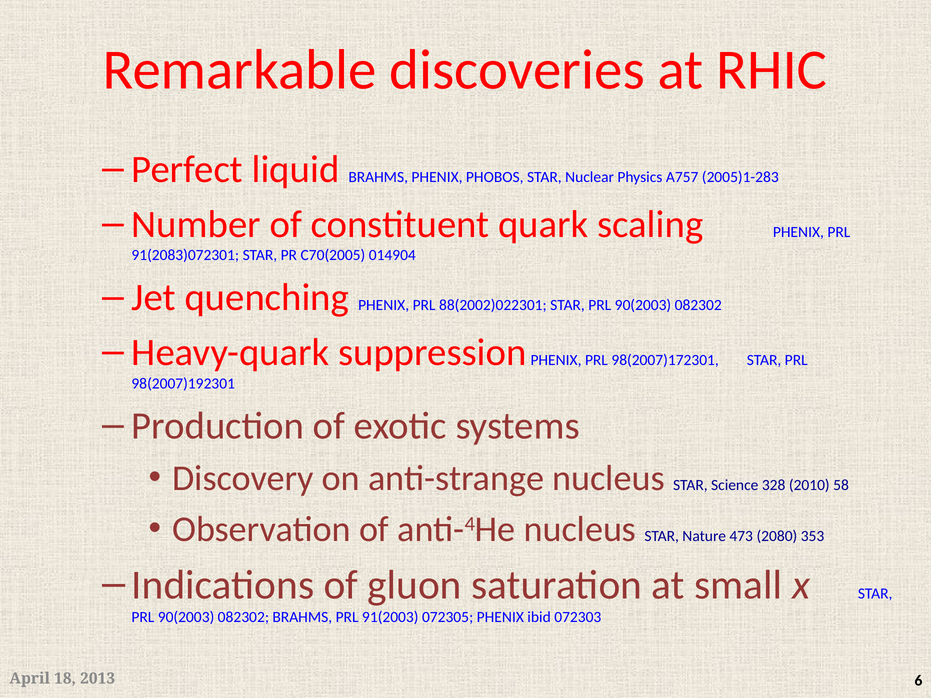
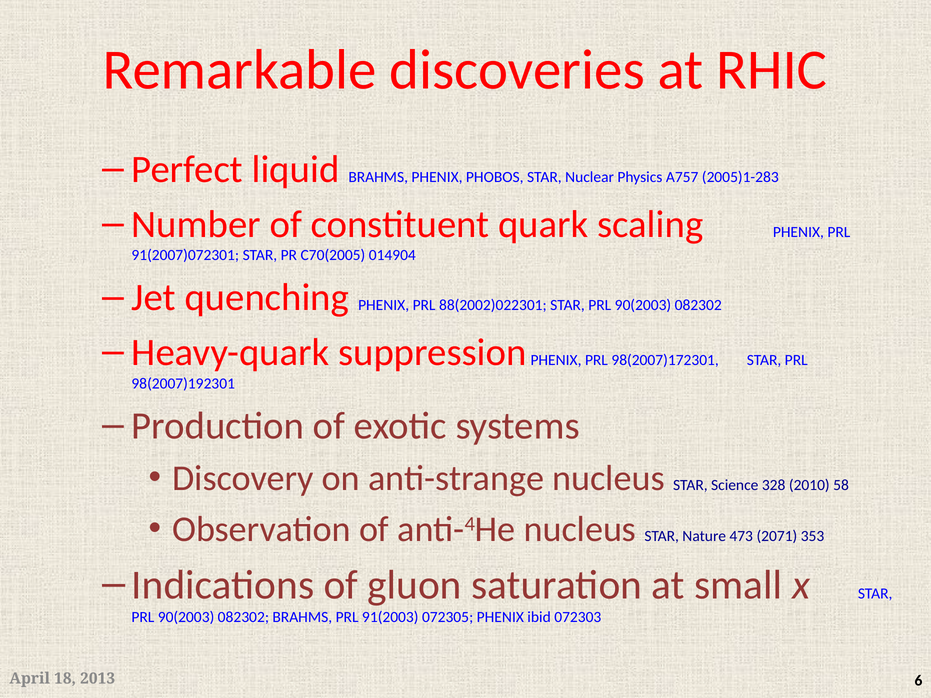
91(2083)072301: 91(2083)072301 -> 91(2007)072301 (185, 255)
2080: 2080 -> 2071 (777, 536)
